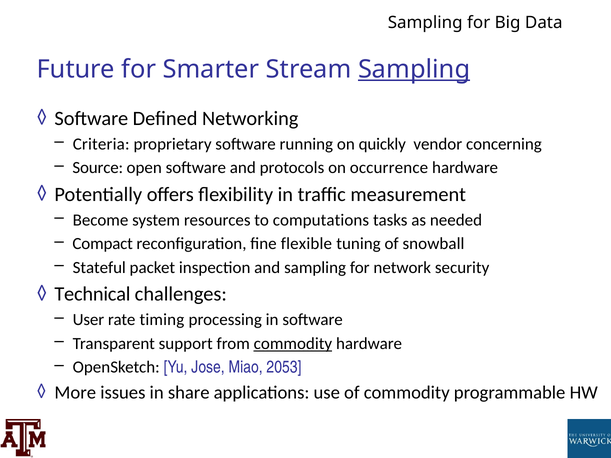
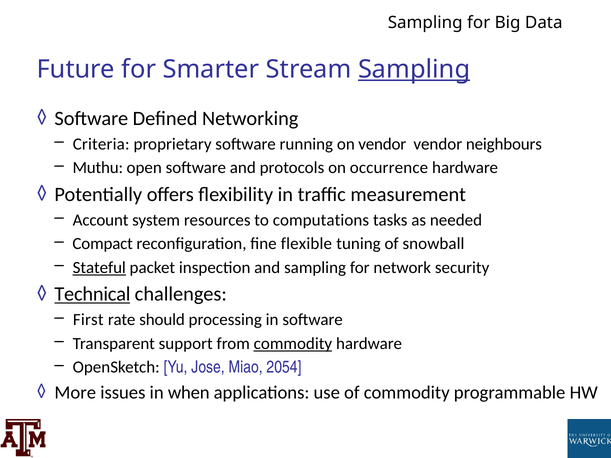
on quickly: quickly -> vendor (382, 144)
concerning: concerning -> neighbours (504, 144)
Source: Source -> Muthu (98, 168)
Become: Become -> Account (101, 220)
Stateful underline: none -> present (99, 268)
Technical underline: none -> present (92, 294)
User: User -> First (88, 320)
timing: timing -> should (162, 320)
2053: 2053 -> 2054 (284, 367)
share: share -> when (189, 393)
